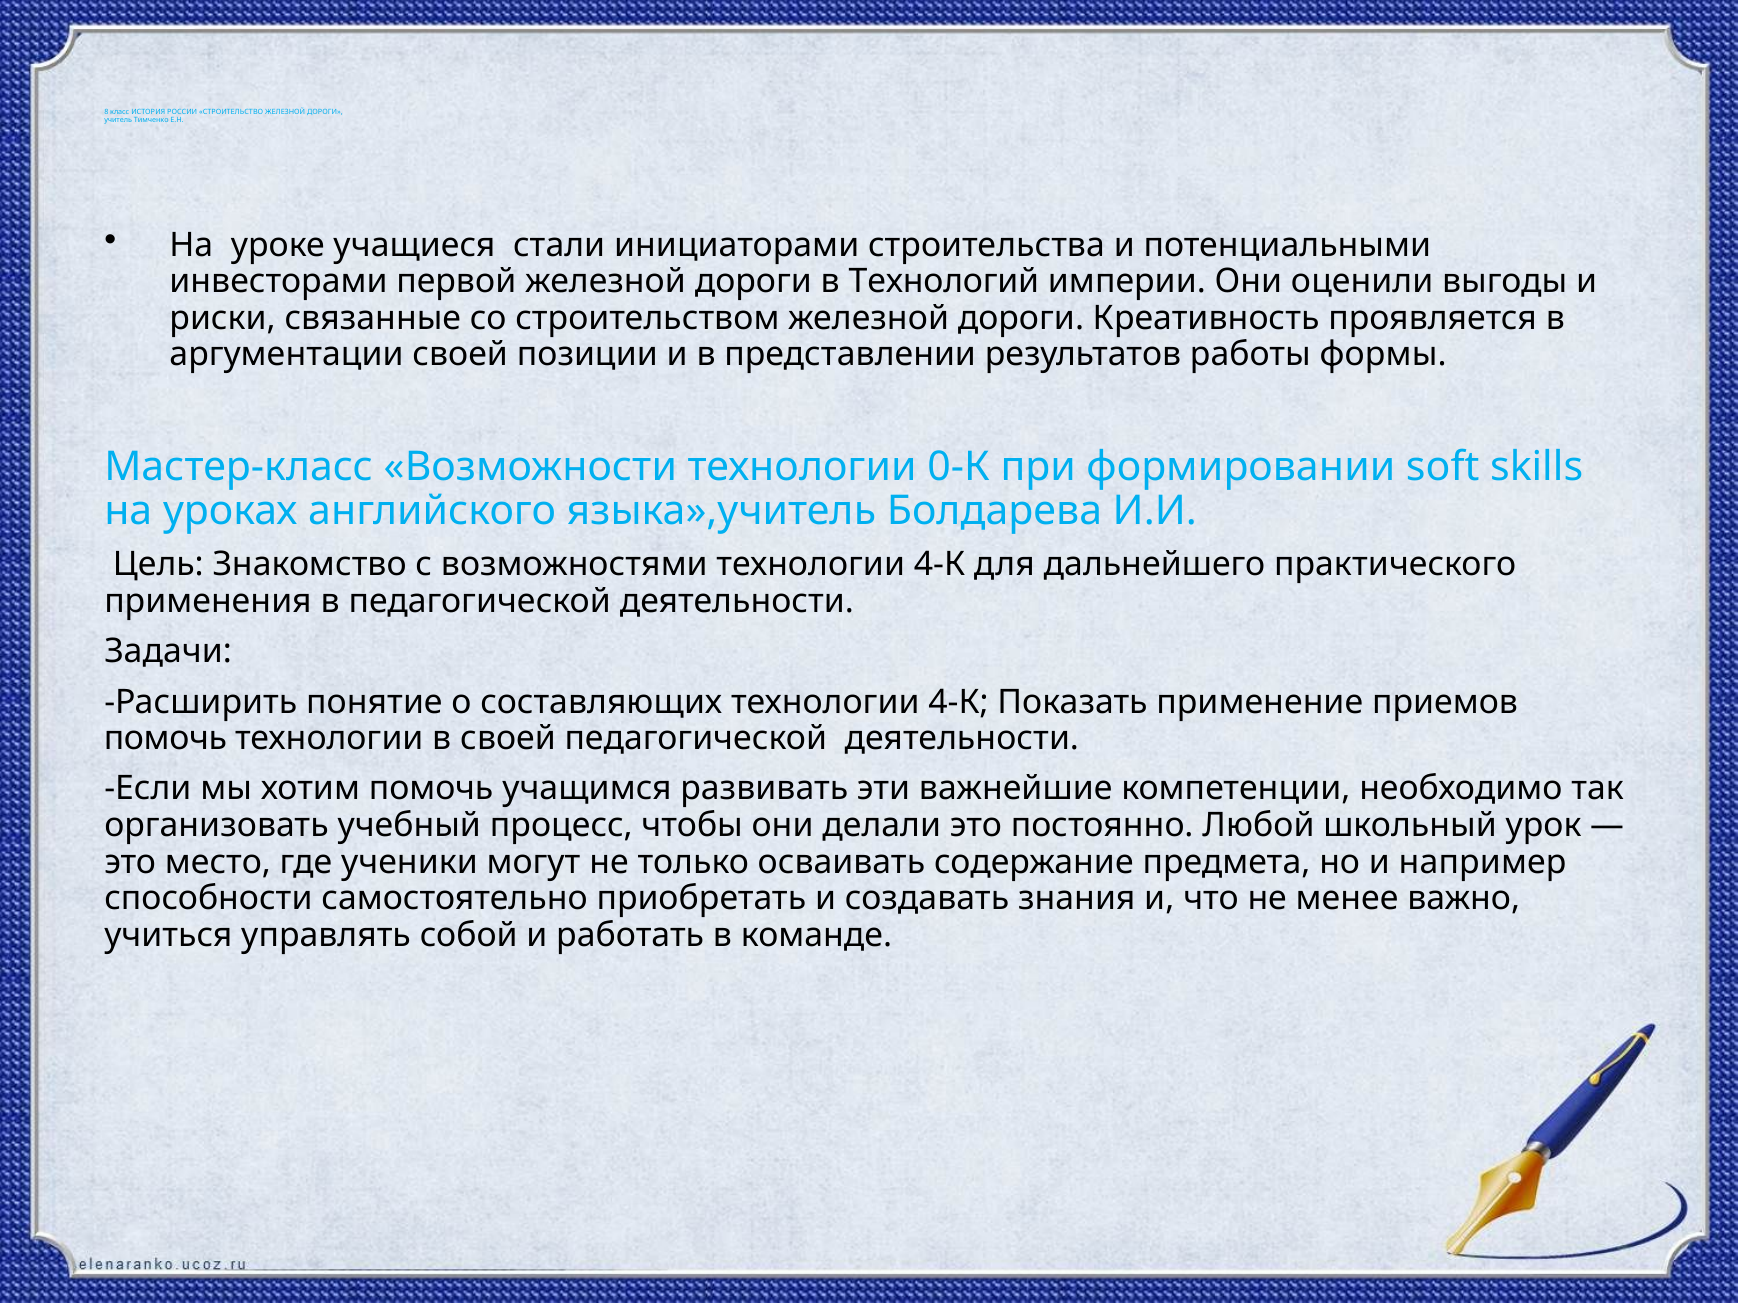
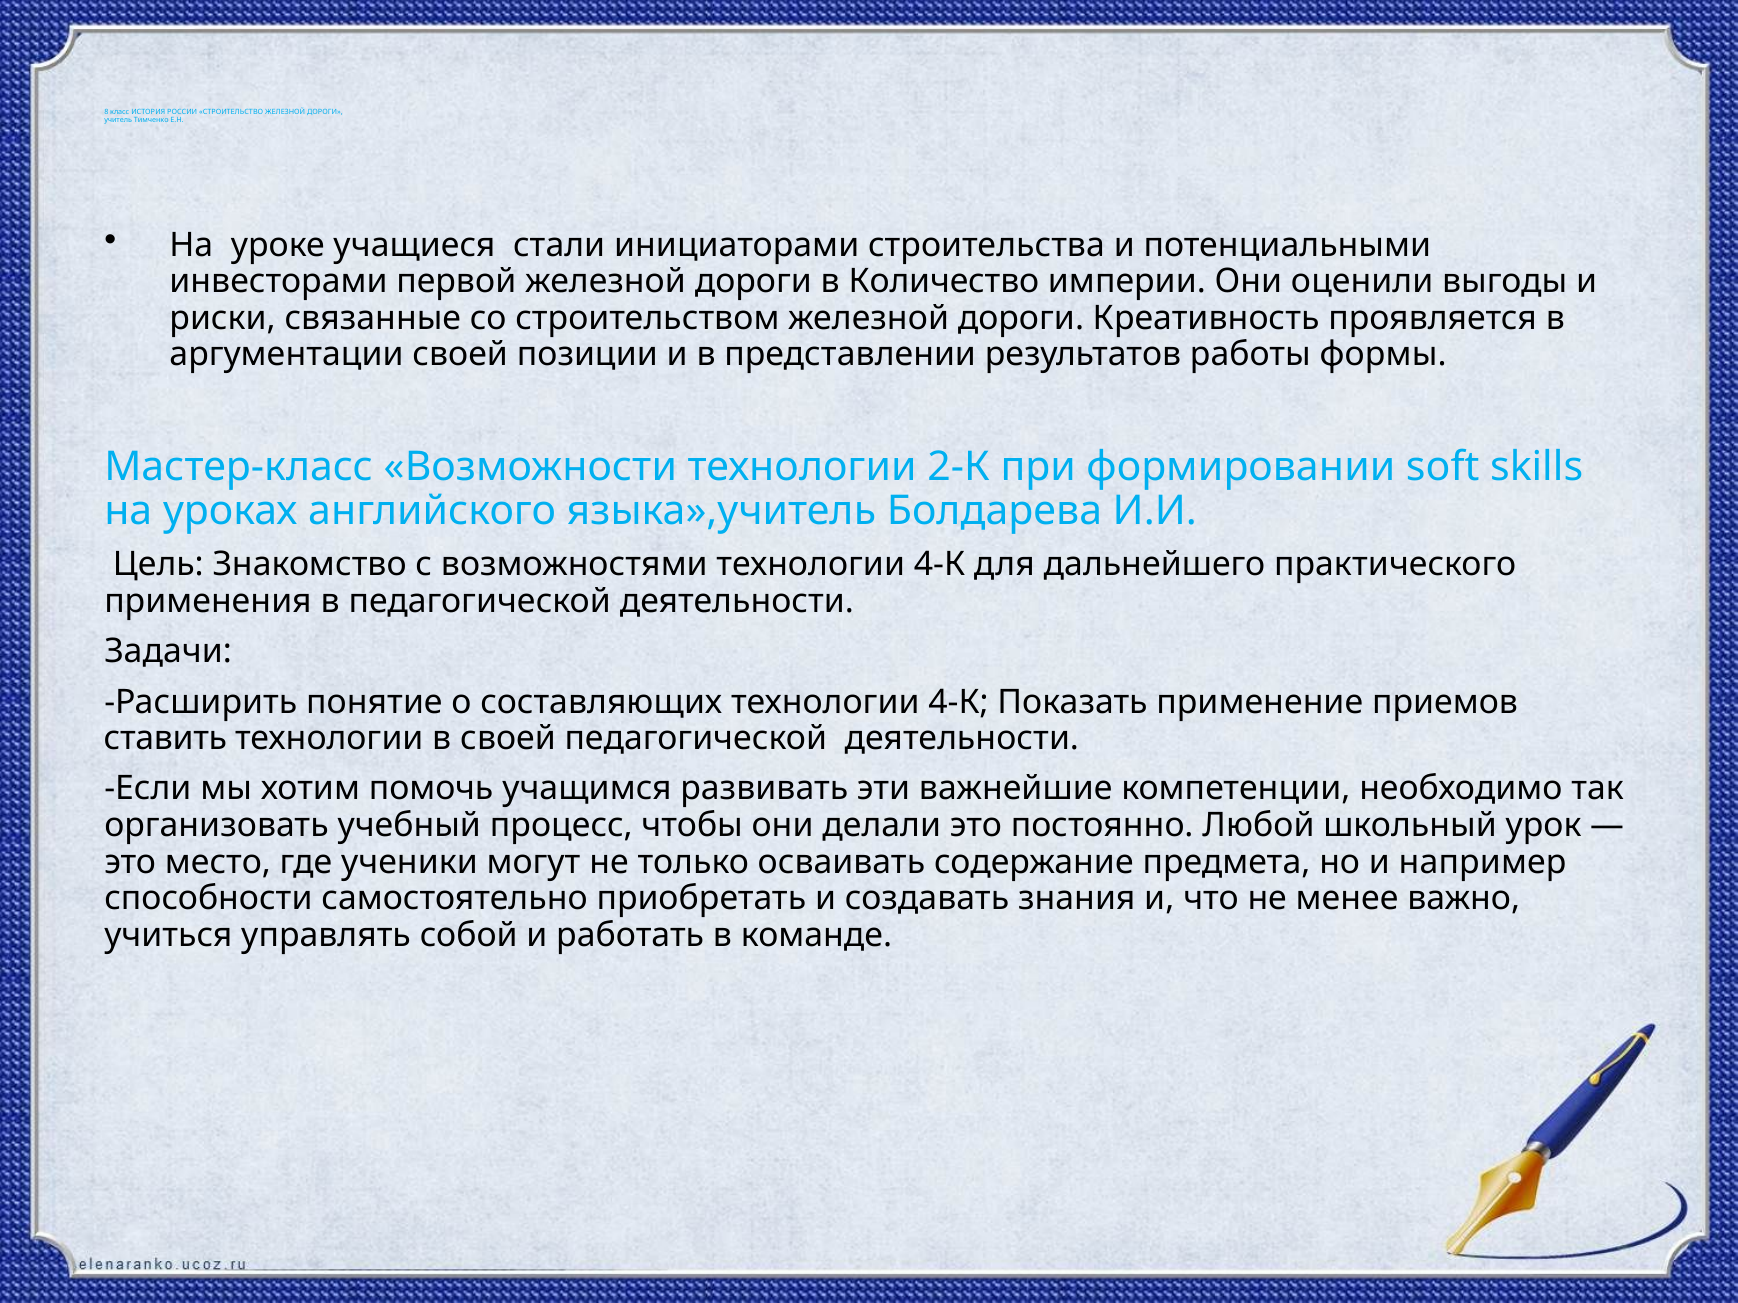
Технологий: Технологий -> Количество (944, 282)
0-К: 0-К -> 2-К (958, 467)
помочь: помочь -> ставить (165, 739)
